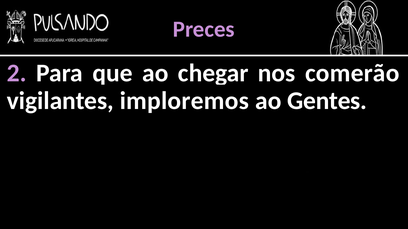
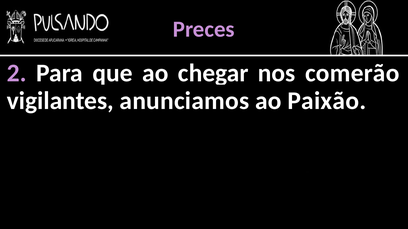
imploremos: imploremos -> anunciamos (184, 101)
Gentes: Gentes -> Paixão (327, 101)
